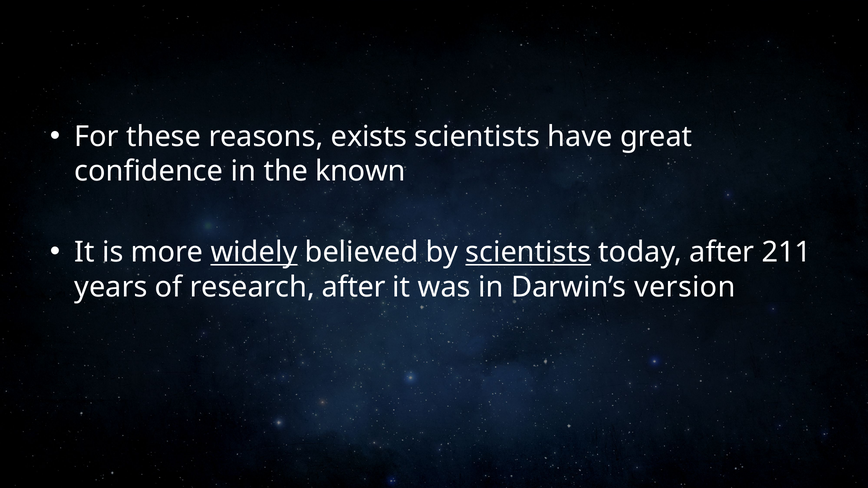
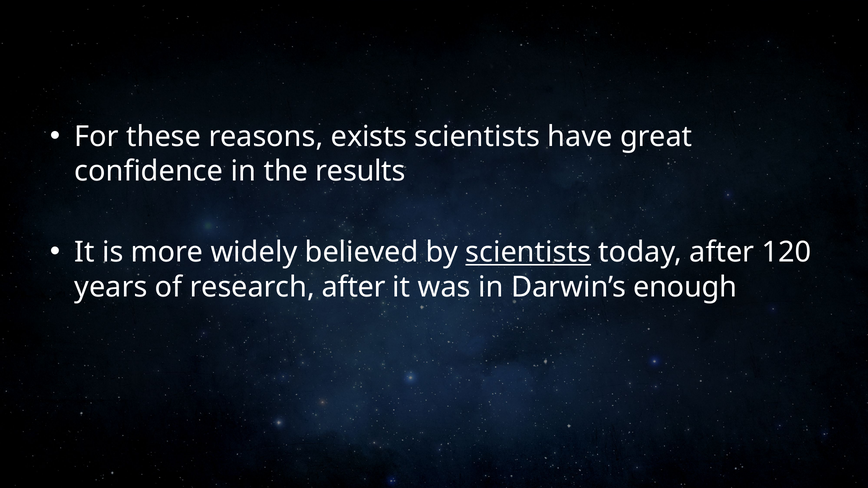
known: known -> results (360, 171)
widely underline: present -> none (254, 252)
211: 211 -> 120 (787, 252)
version: version -> enough (685, 287)
